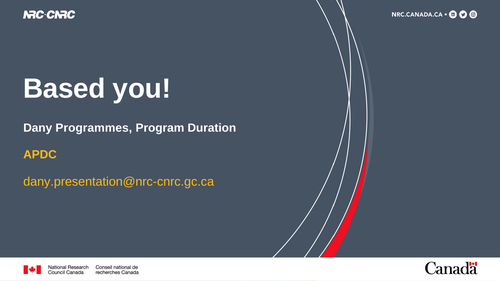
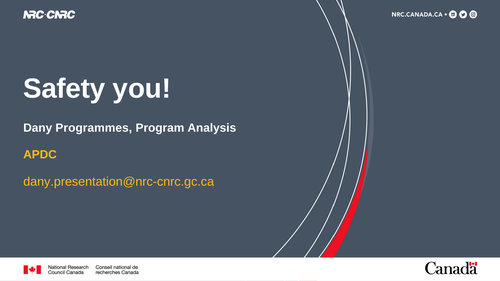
Based: Based -> Safety (64, 89)
Duration: Duration -> Analysis (212, 128)
